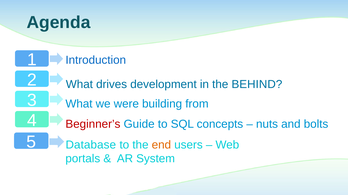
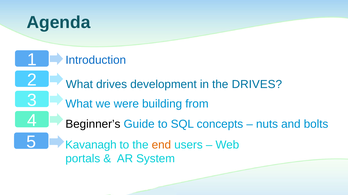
the BEHIND: BEHIND -> DRIVES (257, 85)
Beginner’s colour: red -> black (93, 125)
Database: Database -> Kavanagh (91, 145)
